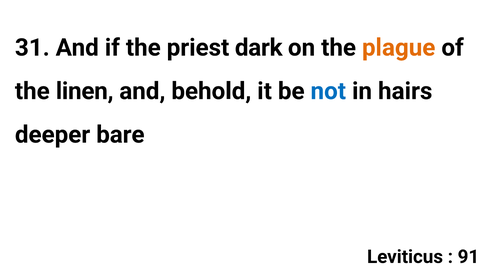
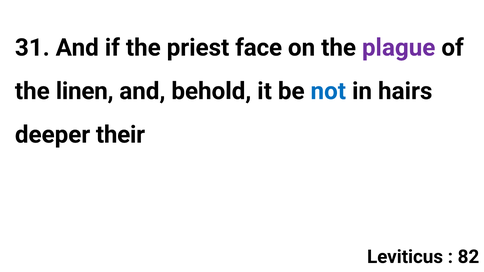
dark: dark -> face (259, 48)
plague colour: orange -> purple (399, 48)
bare: bare -> their (120, 135)
91: 91 -> 82 (468, 257)
